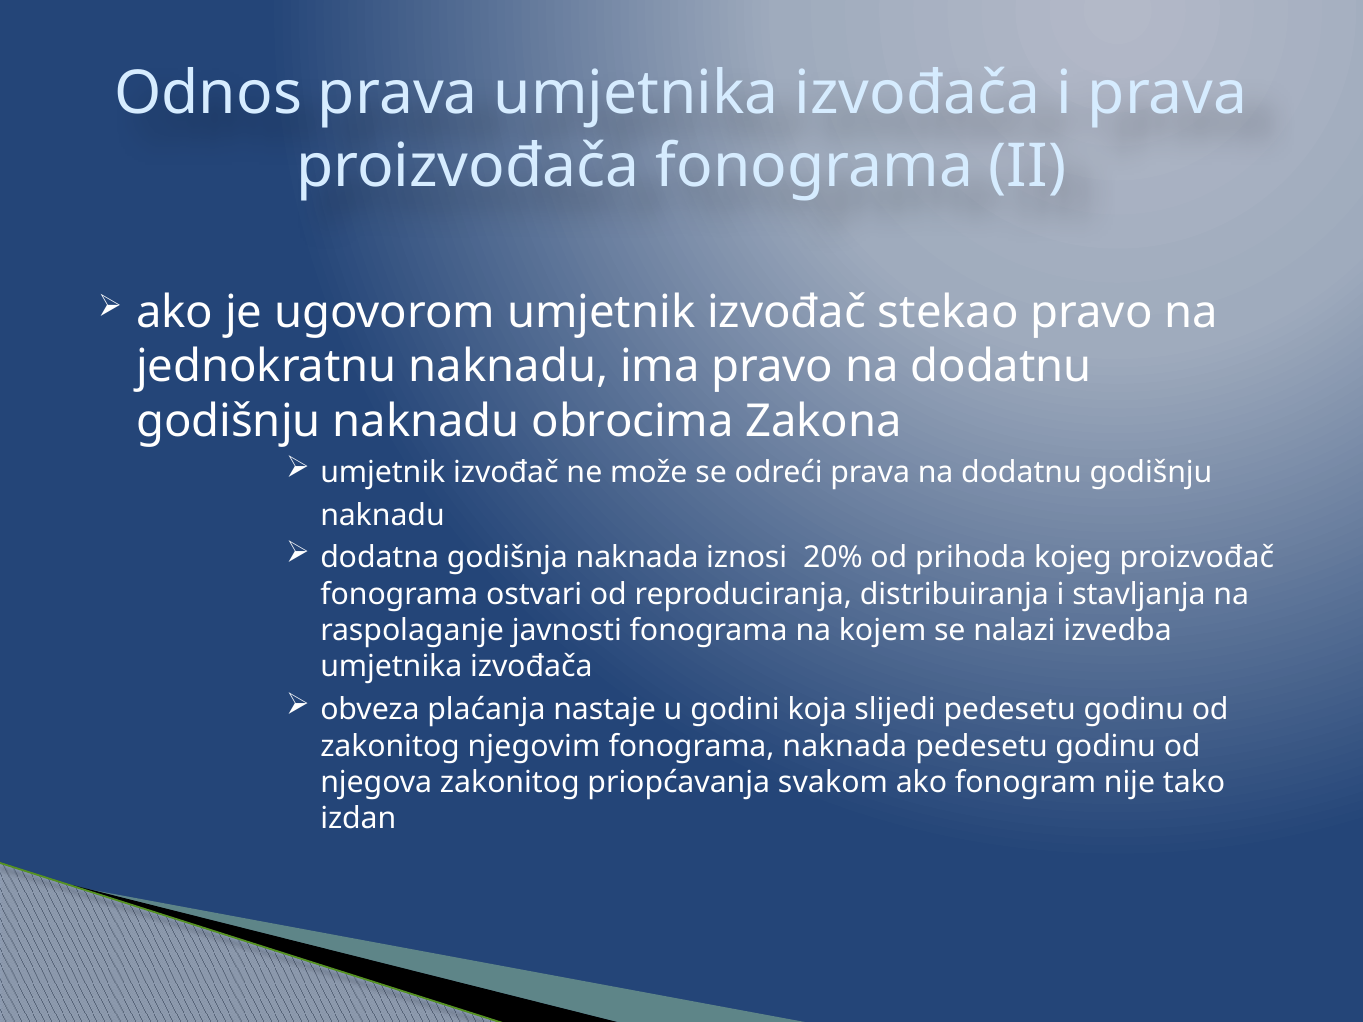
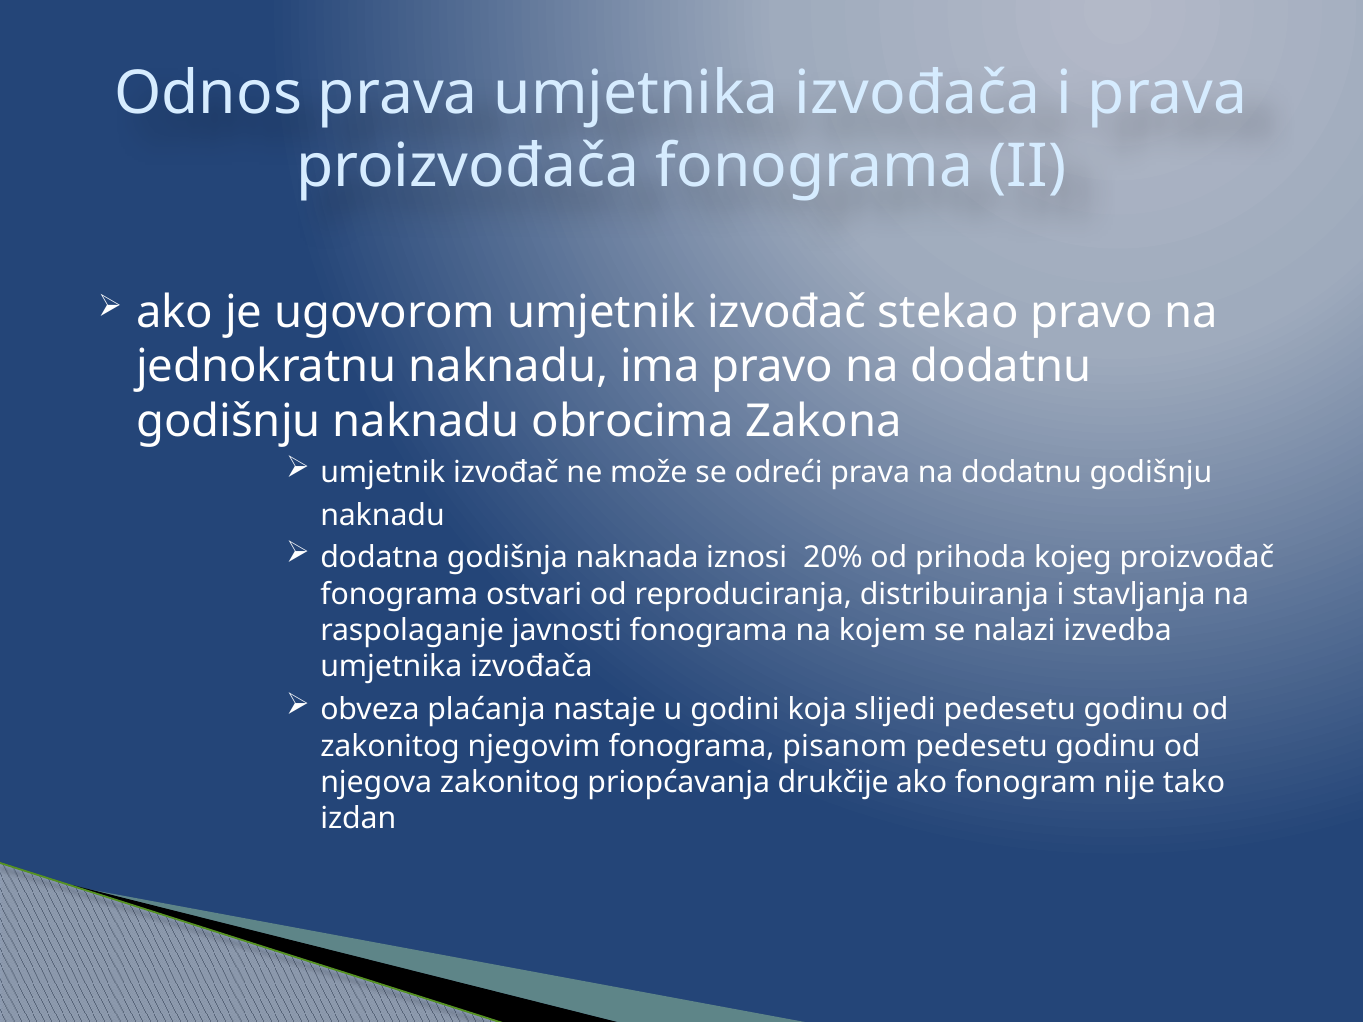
fonograma naknada: naknada -> pisanom (845, 746)
svakom: svakom -> drukčije (833, 783)
